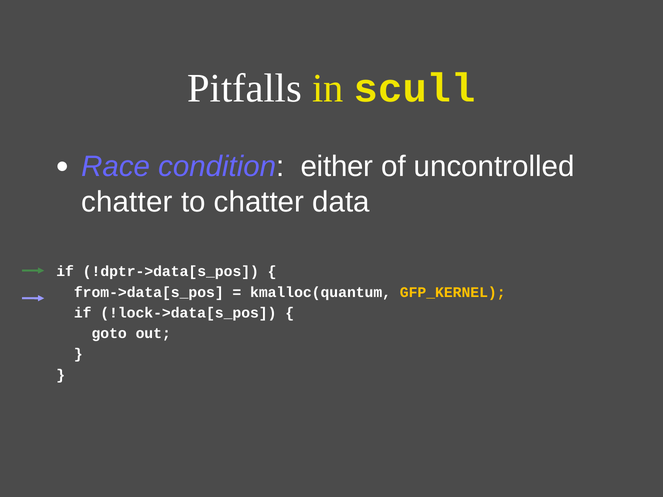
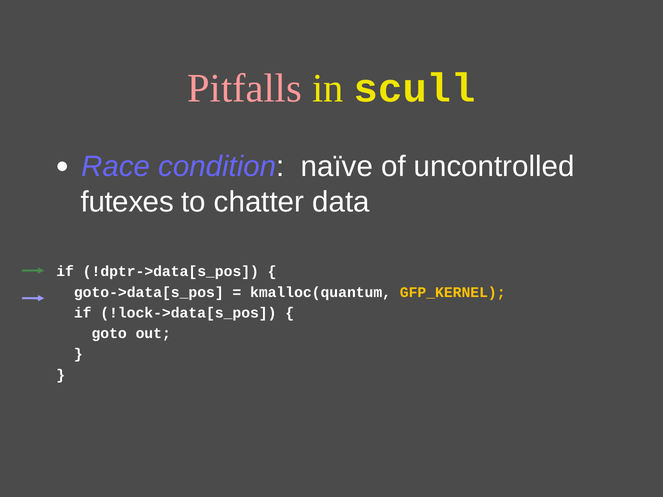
Pitfalls colour: white -> pink (245, 88)
either: either -> naïve (337, 167)
chatter: chatter -> futexes (127, 202)
from->data[s_pos: from->data[s_pos -> goto->data[s_pos (149, 292)
